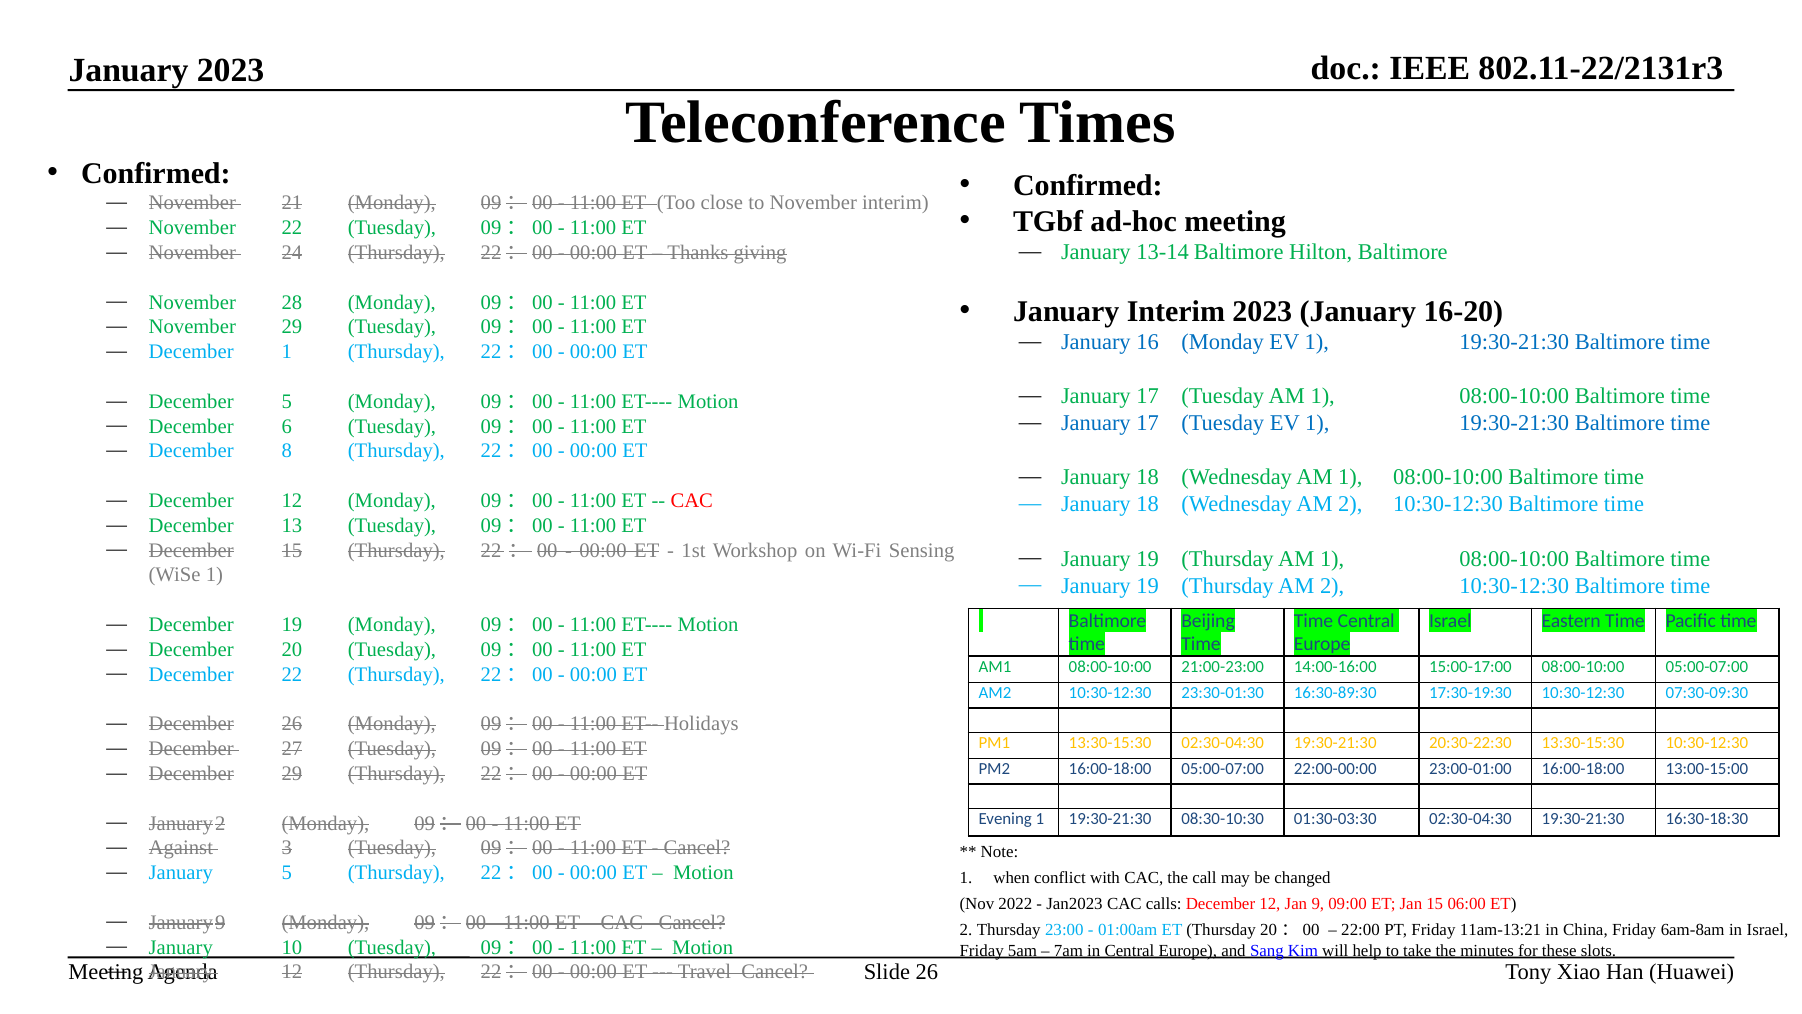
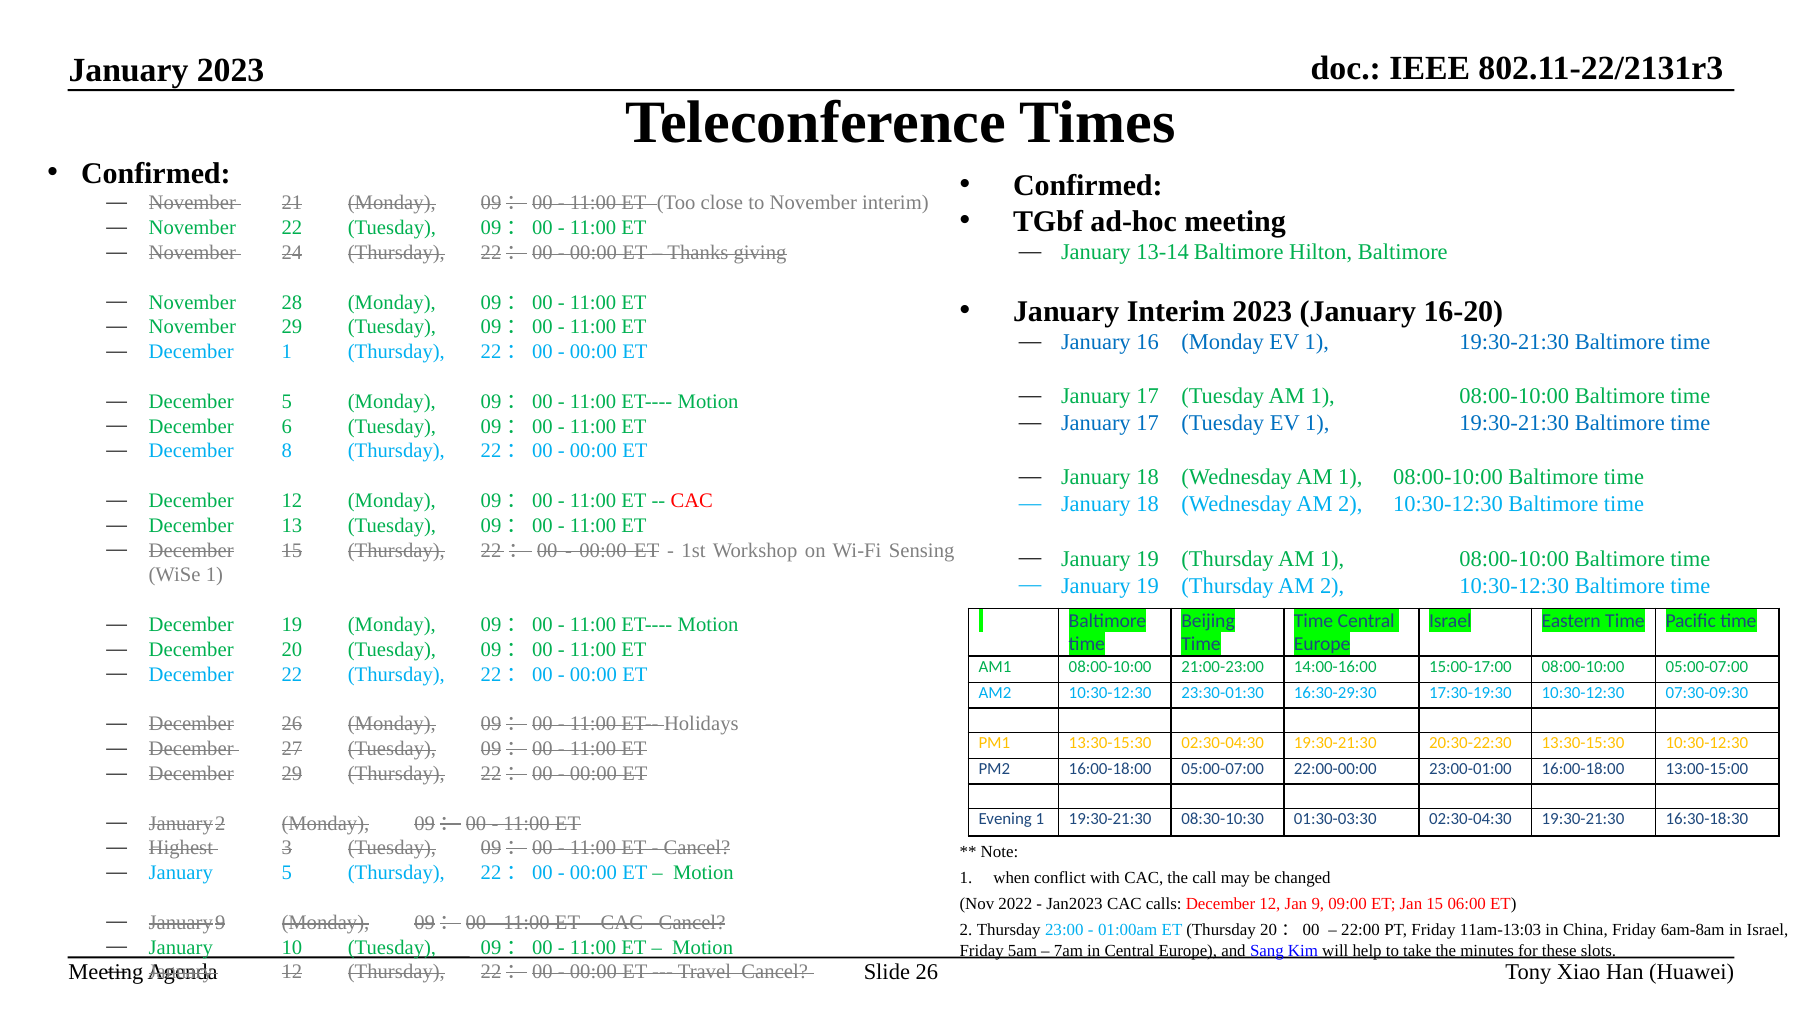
16:30-89:30: 16:30-89:30 -> 16:30-29:30 (1335, 693)
Against: Against -> Highest (181, 848)
11am-13:21: 11am-13:21 -> 11am-13:03 (1501, 930)
